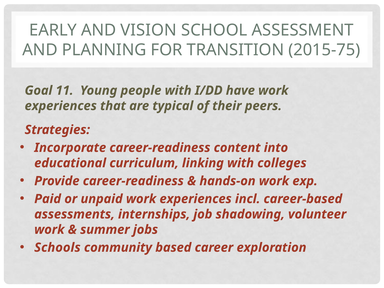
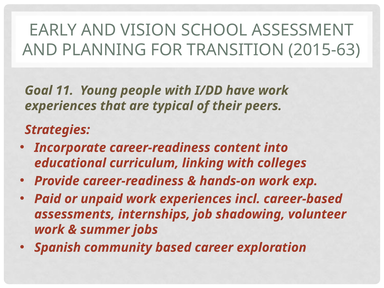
2015-75: 2015-75 -> 2015-63 (324, 50)
Schools: Schools -> Spanish (58, 248)
